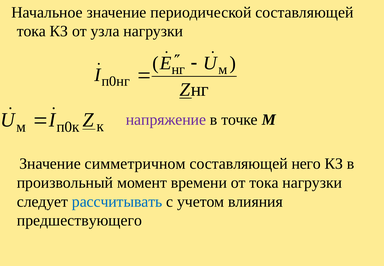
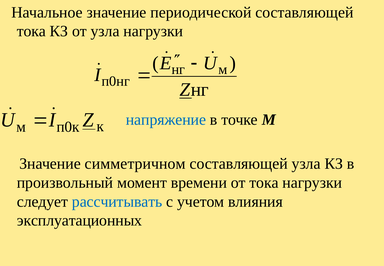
напряжение colour: purple -> blue (166, 119)
составляющей него: него -> узла (306, 164)
предшествующего: предшествующего -> эксплуатационных (79, 220)
